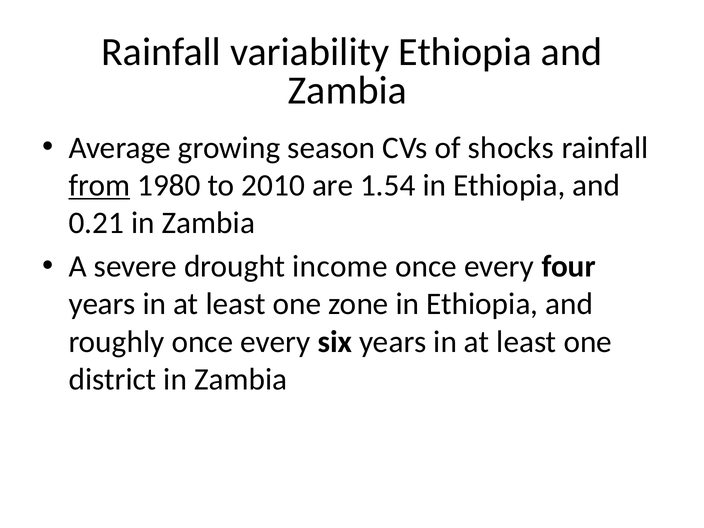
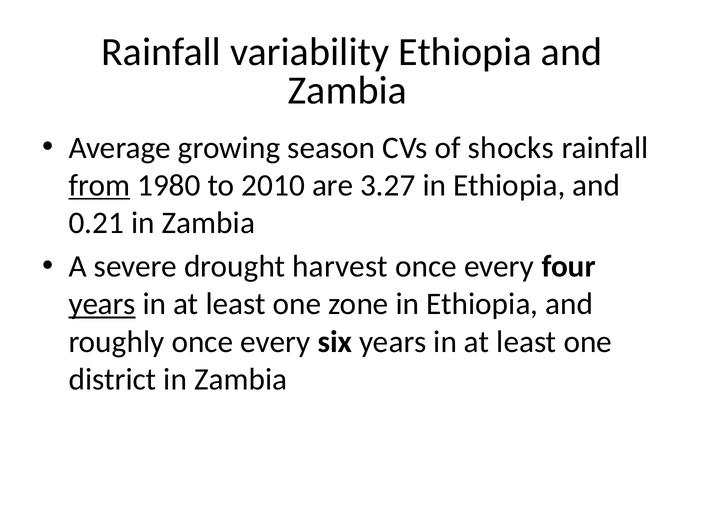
1.54: 1.54 -> 3.27 (388, 185)
income: income -> harvest (340, 267)
years underline: none -> present (102, 304)
